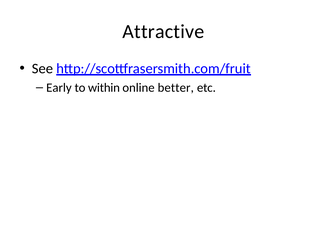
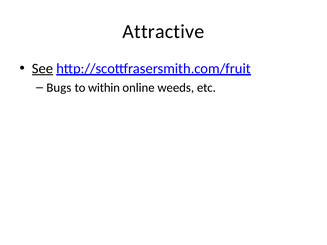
See underline: none -> present (42, 69)
Early: Early -> Bugs (59, 88)
better: better -> weeds (176, 88)
